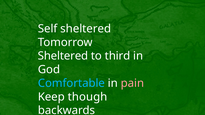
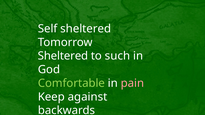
third: third -> such (117, 56)
Comfortable colour: light blue -> light green (71, 83)
though: though -> against (88, 97)
